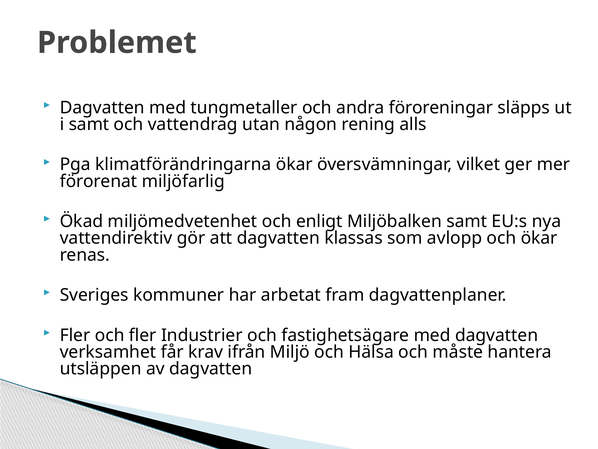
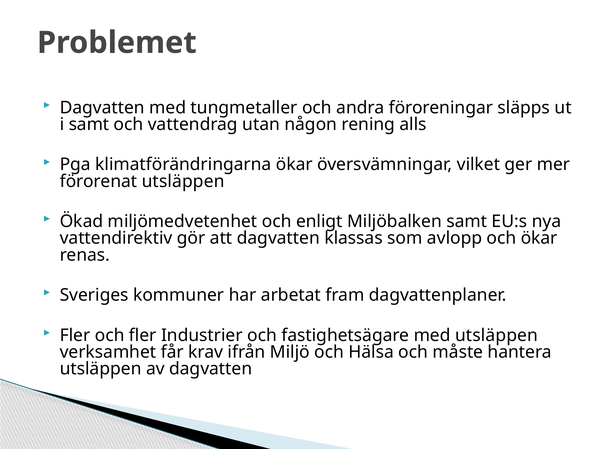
förorenat miljöfarlig: miljöfarlig -> utsläppen (183, 181)
med dagvatten: dagvatten -> utsläppen (497, 335)
